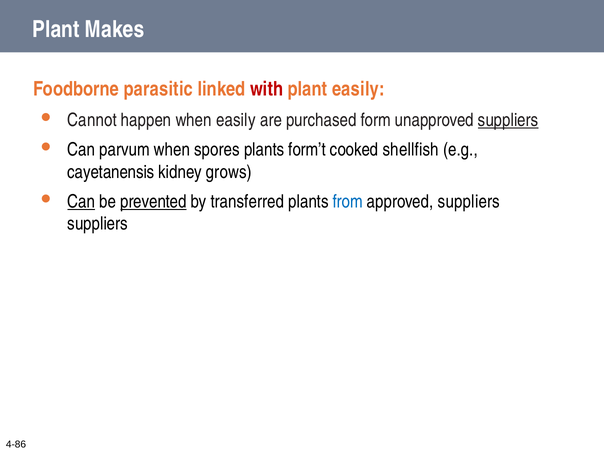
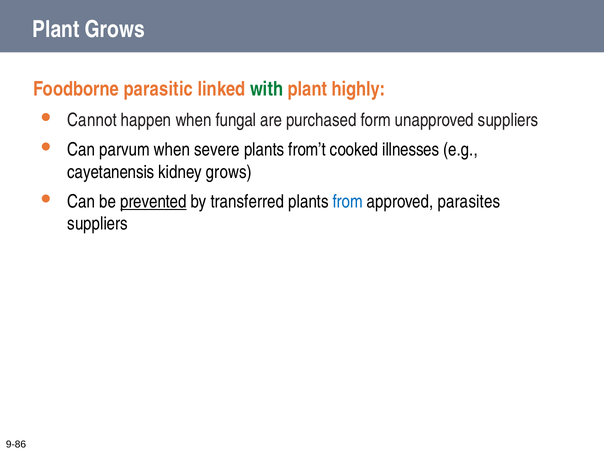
Plant Makes: Makes -> Grows (115, 29)
with colour: red -> green (267, 89)
plant easily: easily -> highly (359, 89)
when easily: easily -> fungal (236, 120)
suppliers underline: present -> none (508, 120)
spores: spores -> severe (217, 150)
form’t: form’t -> from’t (307, 150)
shellfish: shellfish -> illnesses (411, 150)
Can underline: present -> none (81, 202)
approved suppliers: suppliers -> parasites (469, 202)
4-86: 4-86 -> 9-86 (16, 445)
